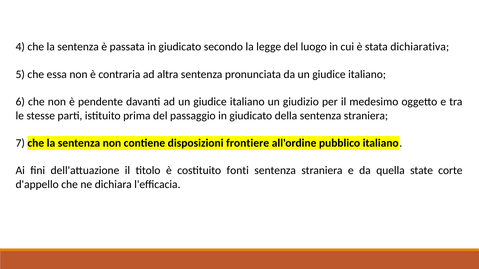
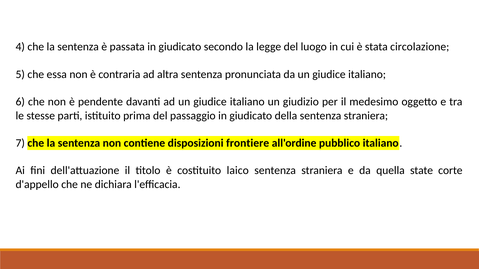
dichiarativa: dichiarativa -> circolazione (420, 47)
fonti: fonti -> laico (238, 171)
